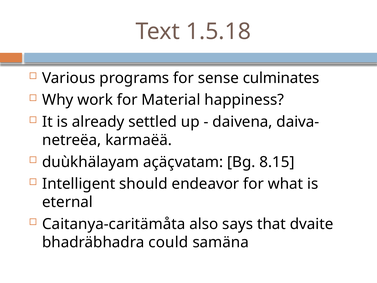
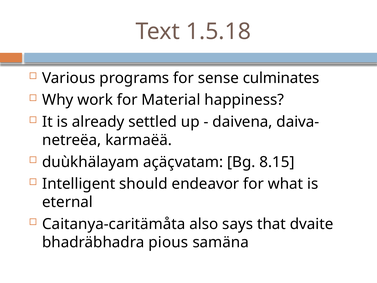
could: could -> pious (168, 242)
